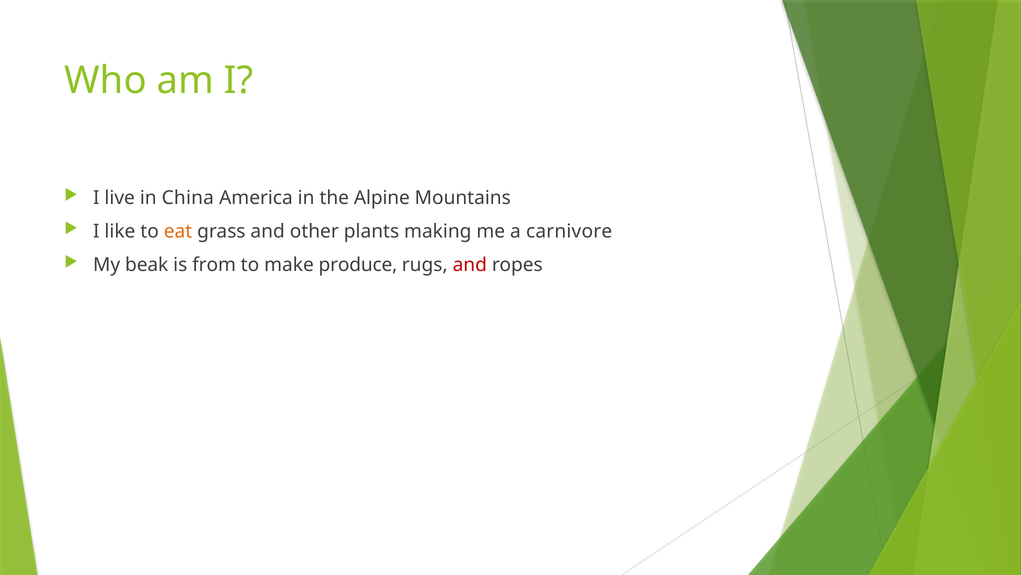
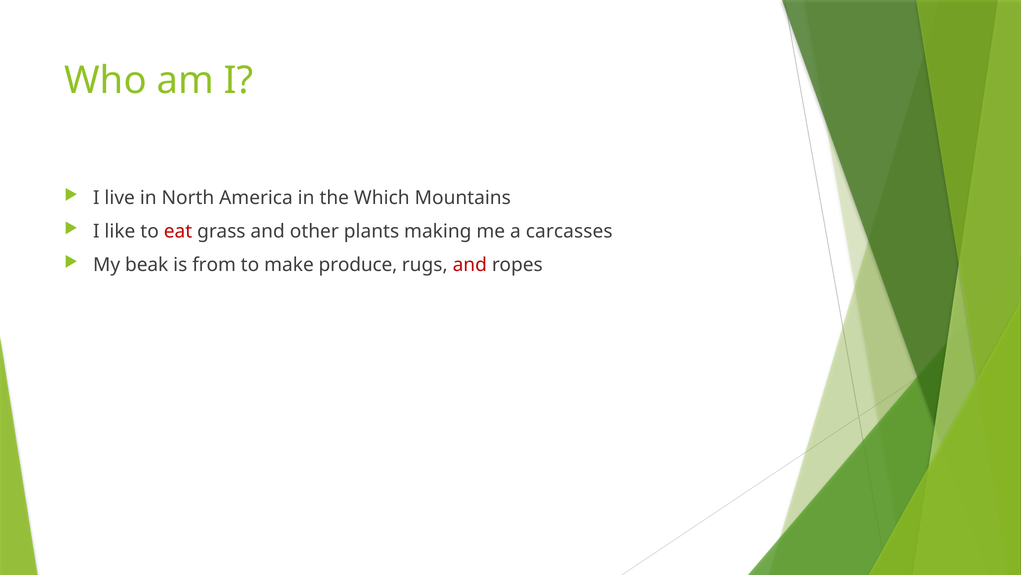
China: China -> North (188, 198)
Alpine: Alpine -> Which (382, 198)
eat colour: orange -> red (178, 231)
carnivore: carnivore -> carcasses (569, 231)
